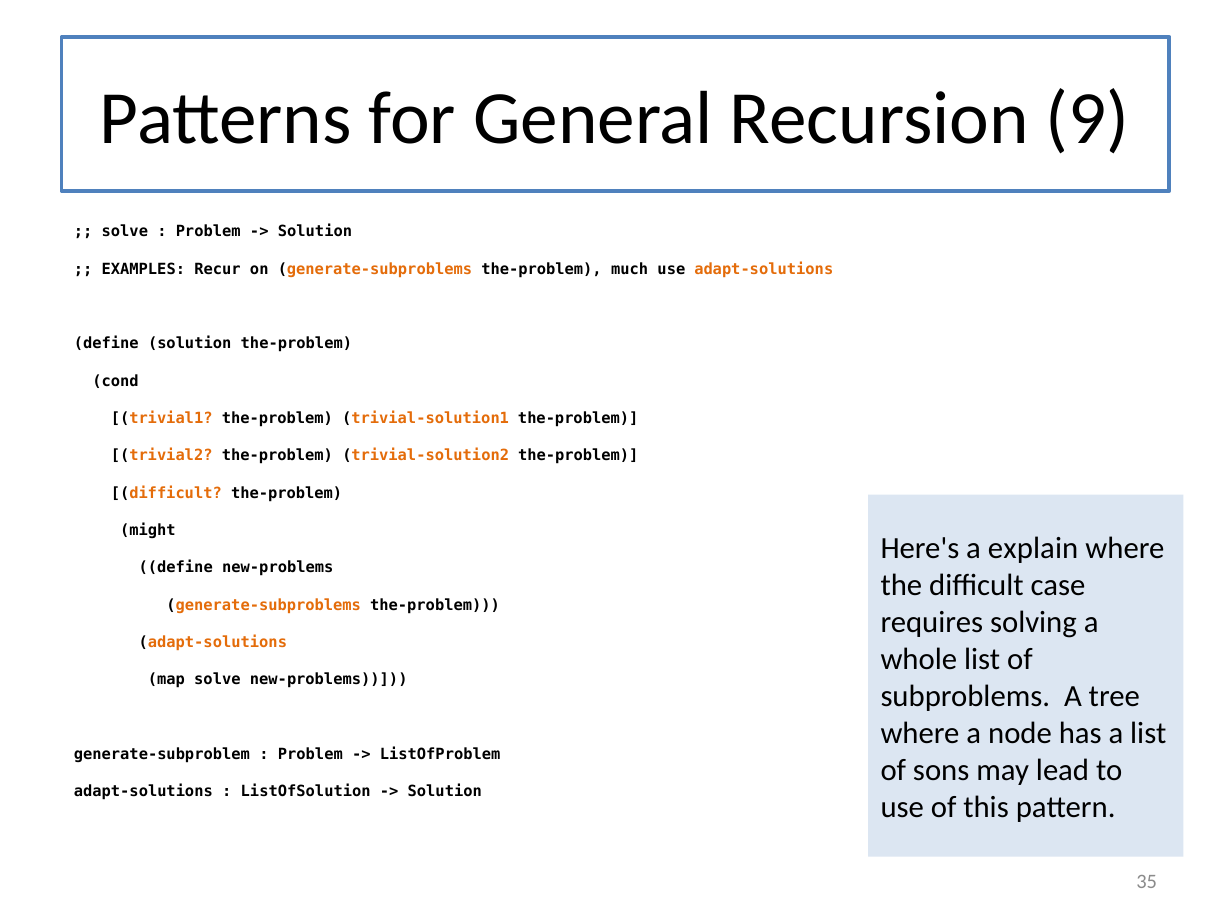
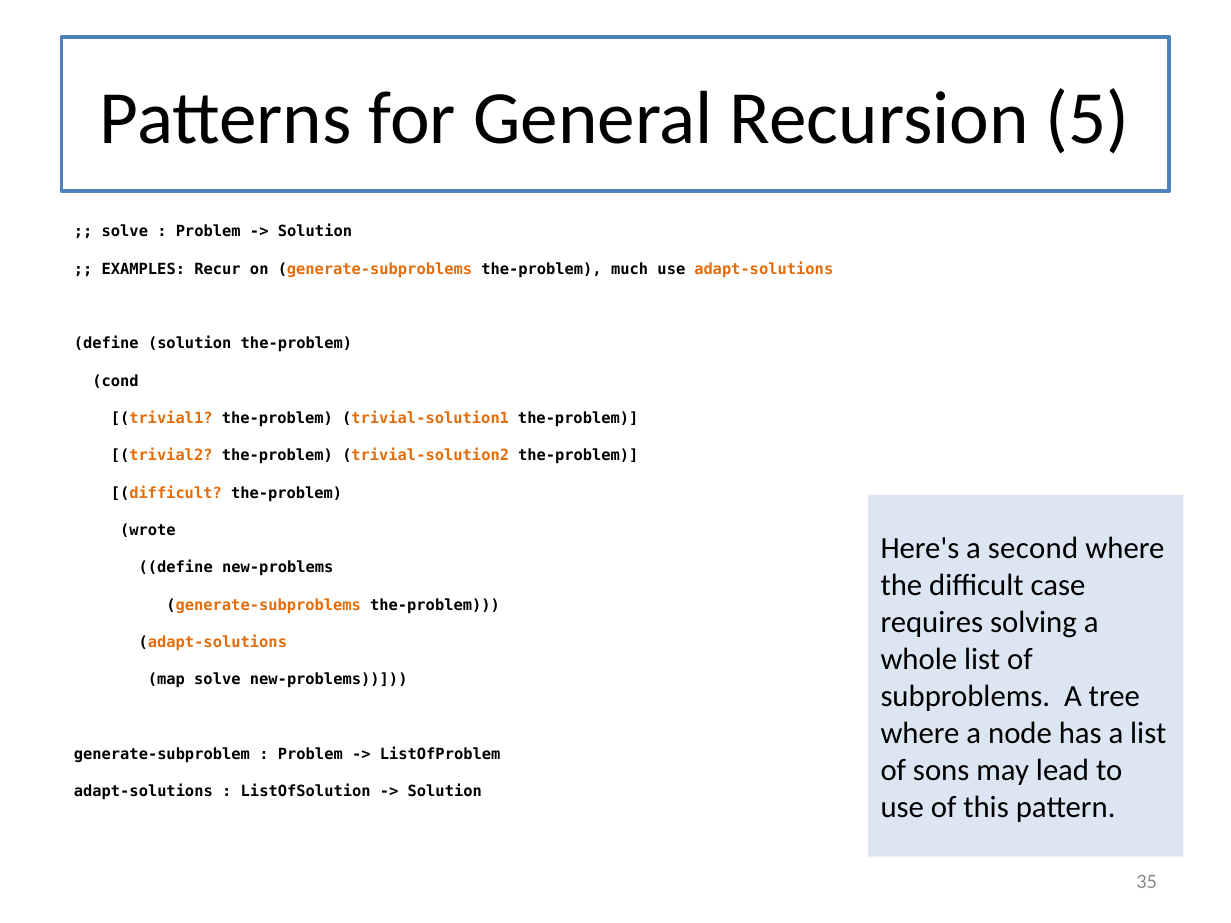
9: 9 -> 5 (1088, 119)
might: might -> wrote (148, 530)
a explain: explain -> second (1033, 549)
